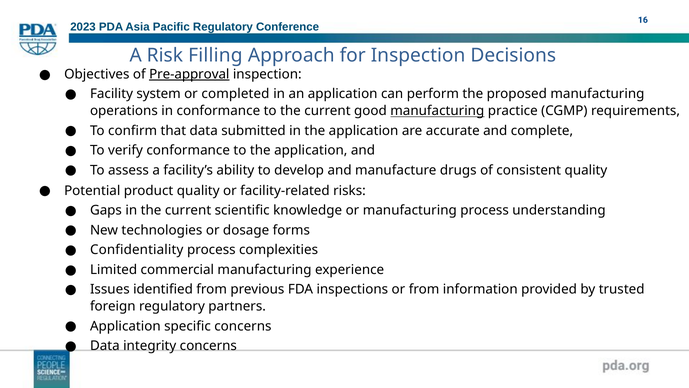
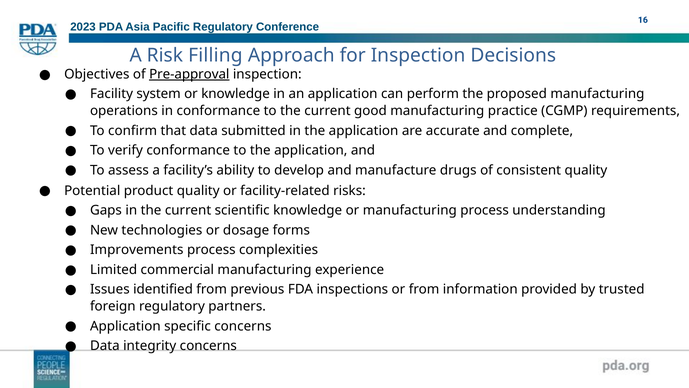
or completed: completed -> knowledge (236, 94)
manufacturing underline: present -> none (437, 111)
Confidentiality: Confidentiality -> Improvements (137, 250)
